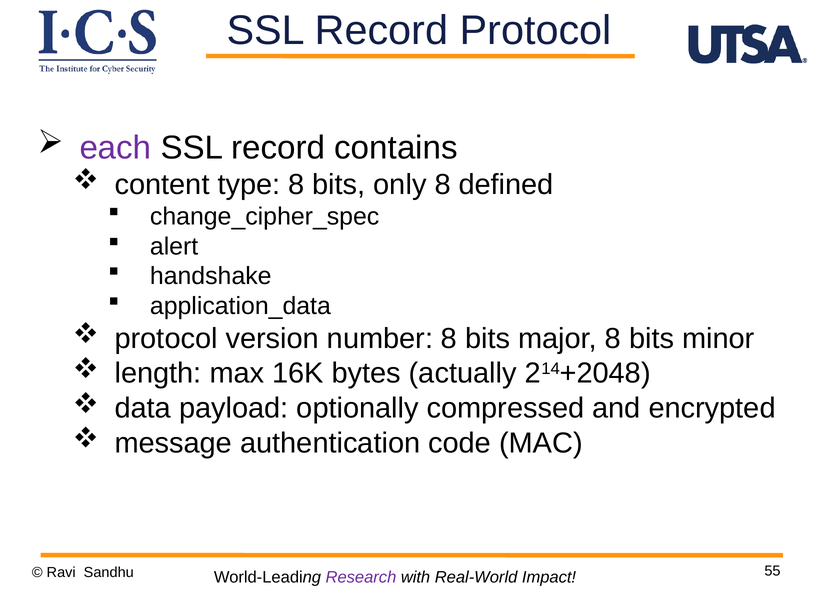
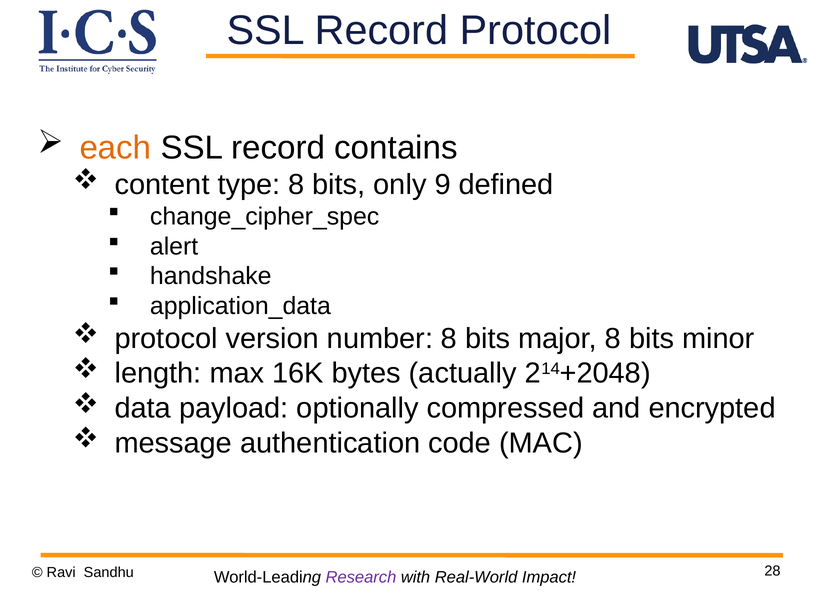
each colour: purple -> orange (115, 148)
only 8: 8 -> 9 (443, 185)
55: 55 -> 28 (772, 571)
